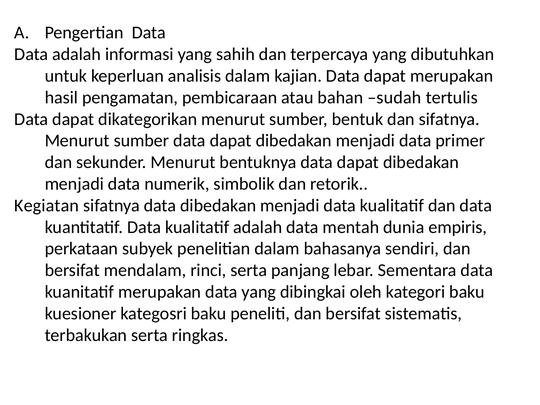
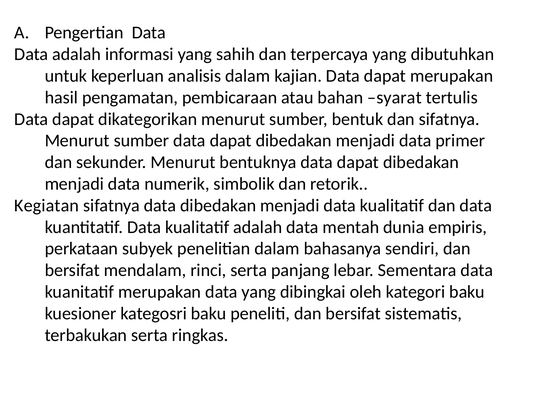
sudah: sudah -> syarat (394, 98)
